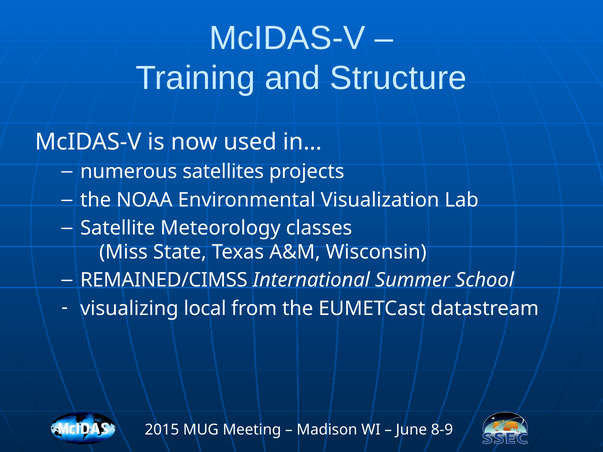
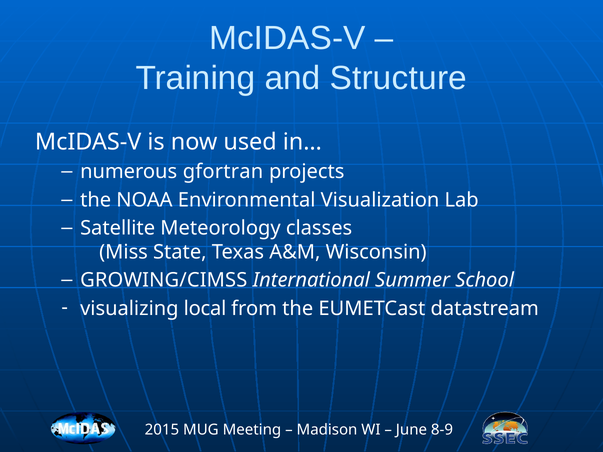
satellites: satellites -> gfortran (223, 172)
REMAINED/CIMSS: REMAINED/CIMSS -> GROWING/CIMSS (164, 280)
